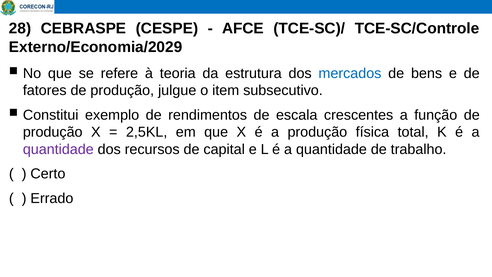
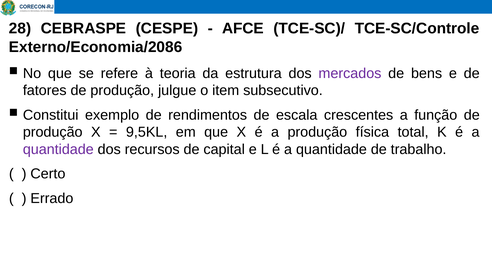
Externo/Economia/2029: Externo/Economia/2029 -> Externo/Economia/2086 (96, 47)
mercados colour: blue -> purple (350, 73)
2,5KL: 2,5KL -> 9,5KL (147, 132)
